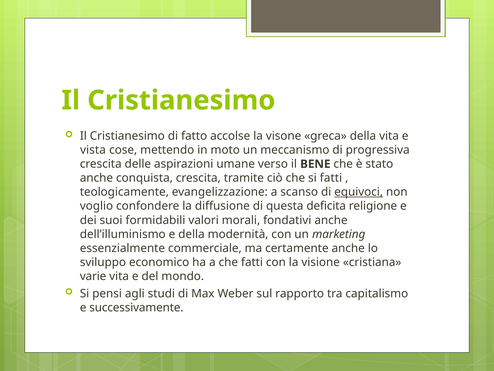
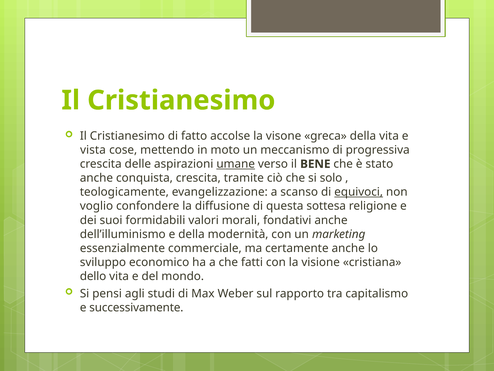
umane underline: none -> present (236, 164)
si fatti: fatti -> solo (331, 178)
deficita: deficita -> sottesa (326, 206)
varie: varie -> dello (93, 276)
